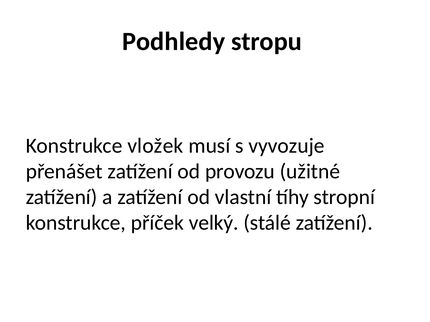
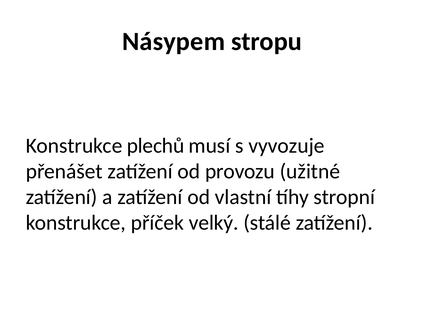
Podhledy: Podhledy -> Násypem (174, 42)
vložek: vložek -> plechů (156, 146)
